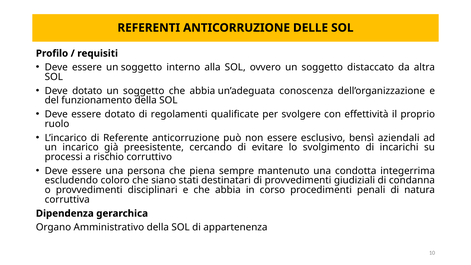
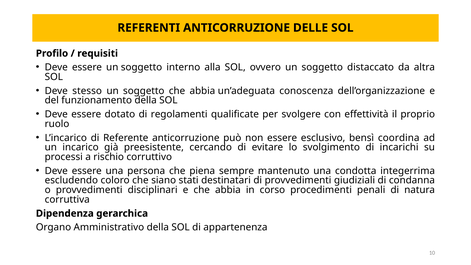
Deve dotato: dotato -> stesso (87, 91)
aziendali: aziendali -> coordina (399, 138)
